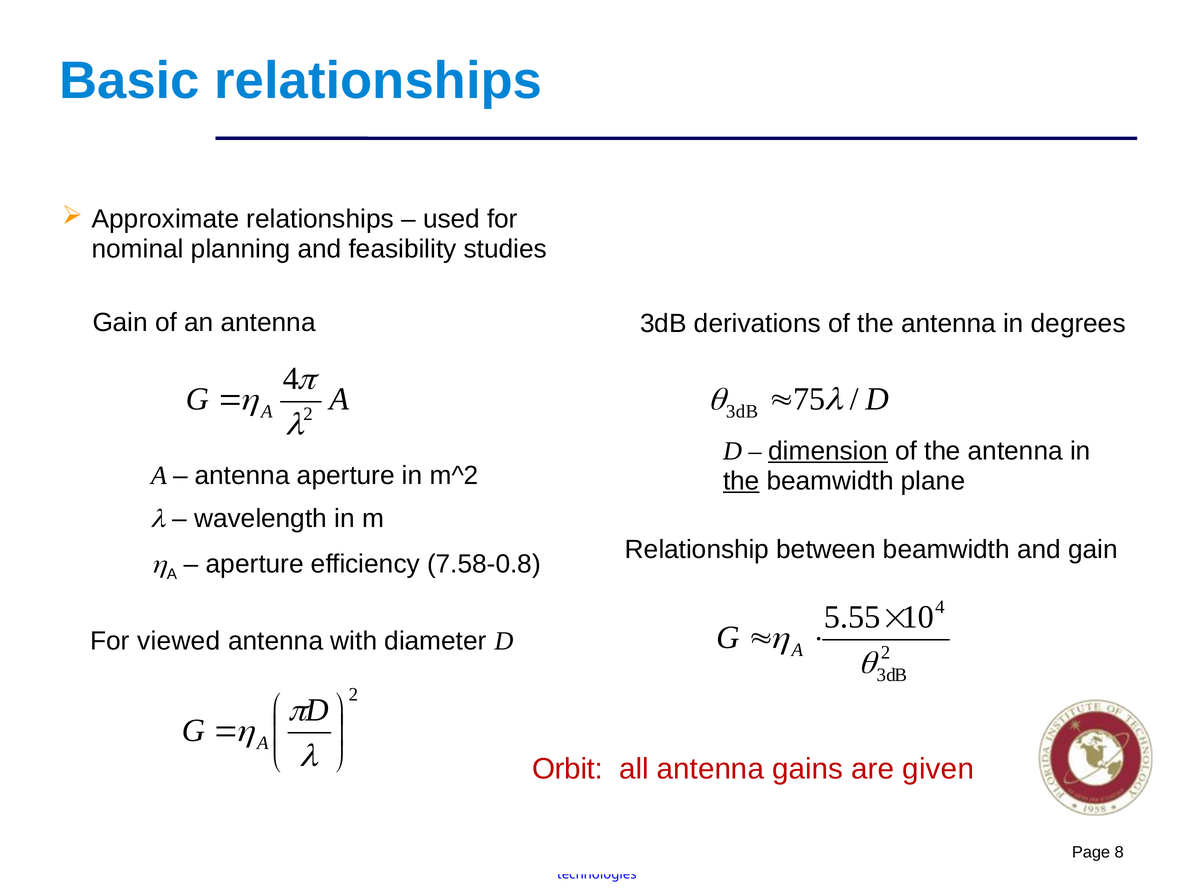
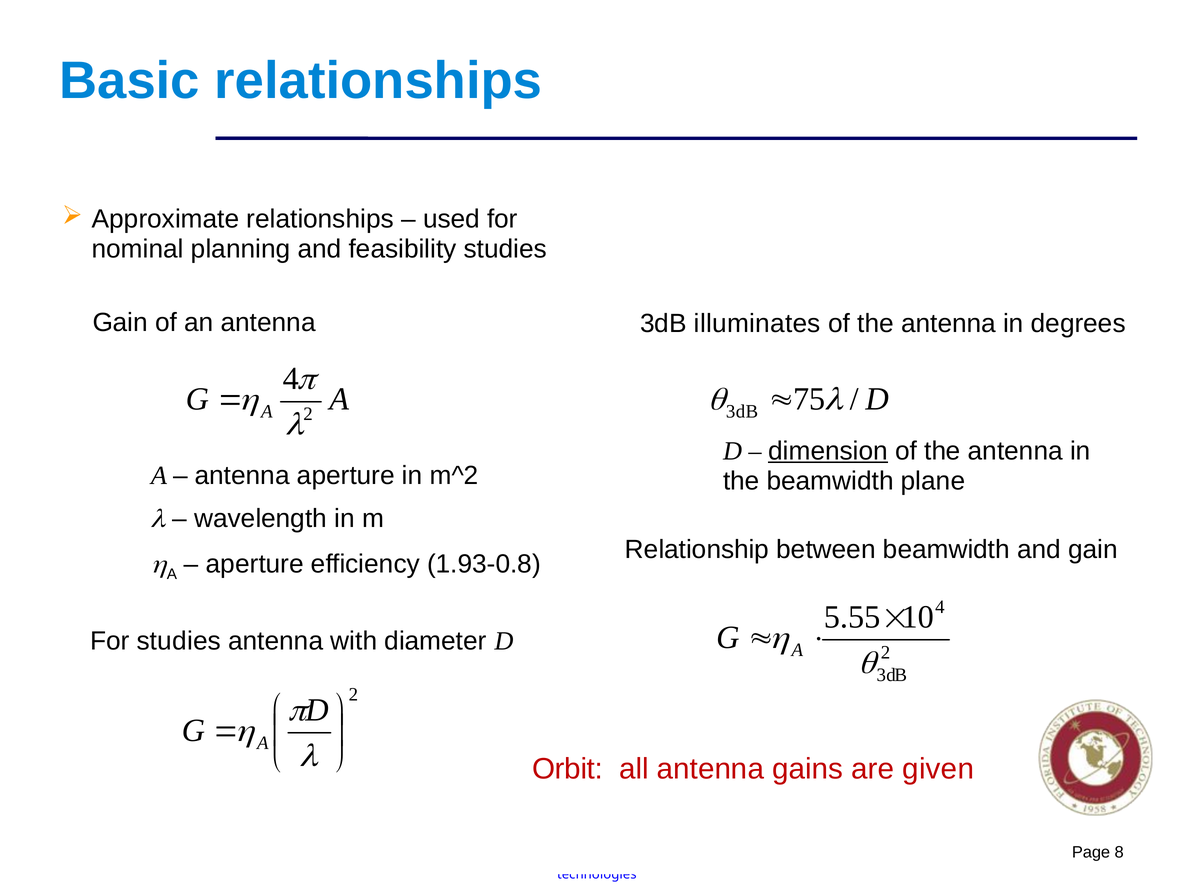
derivations: derivations -> illuminates (757, 324)
the underline: present -> none (741, 481)
7.58-0.8: 7.58-0.8 -> 1.93-0.8 (484, 564)
For viewed: viewed -> studies (179, 641)
